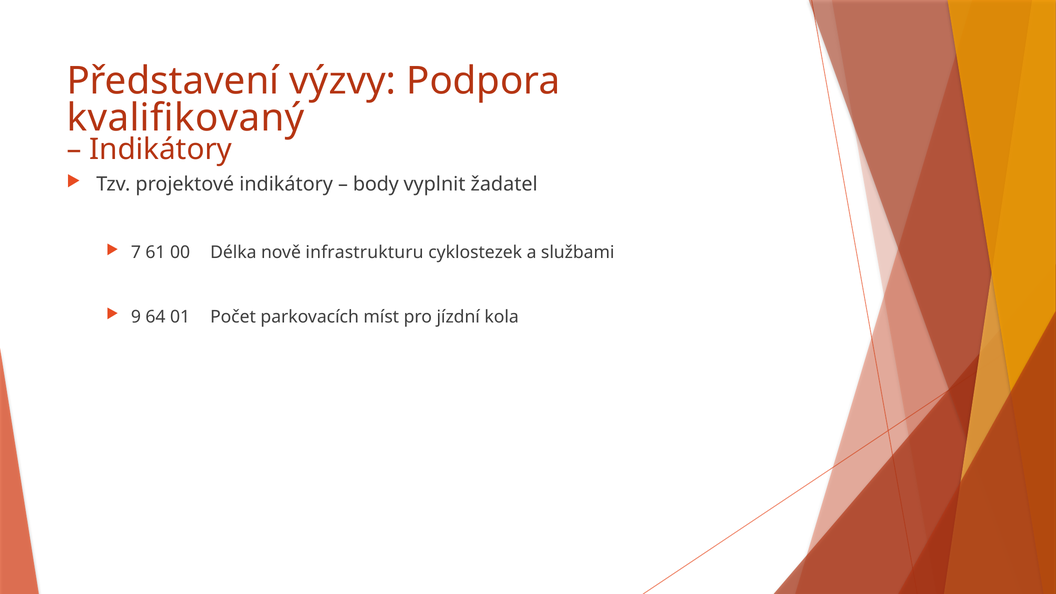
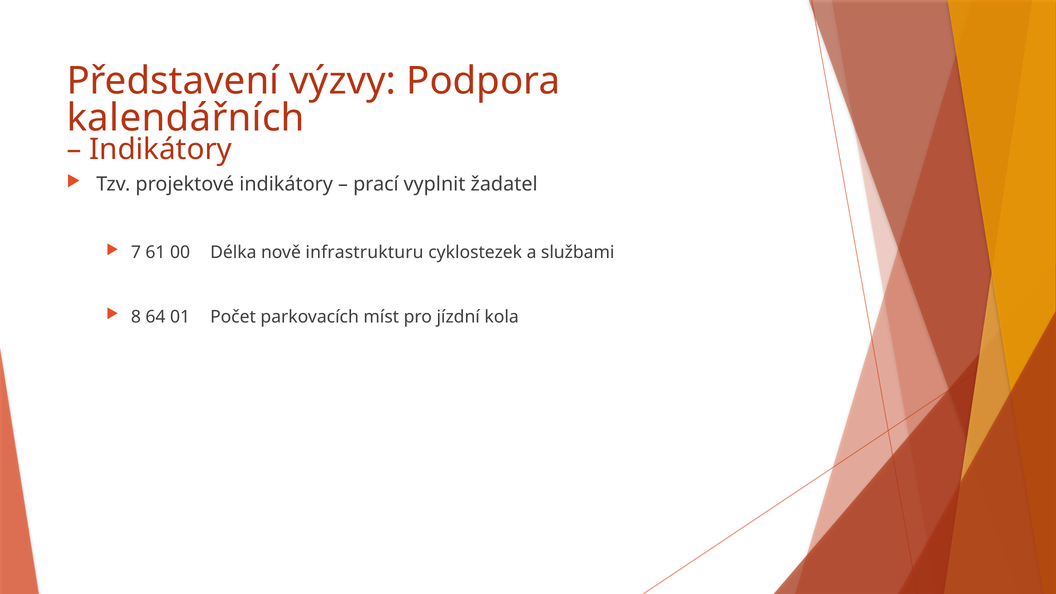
kvalifikovaný: kvalifikovaný -> kalendářních (186, 118)
body: body -> prací (376, 184)
9: 9 -> 8 (136, 317)
